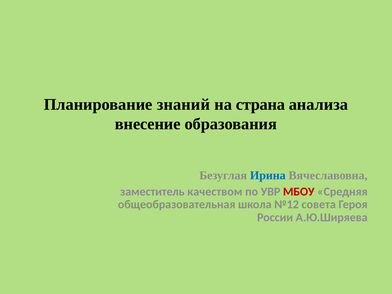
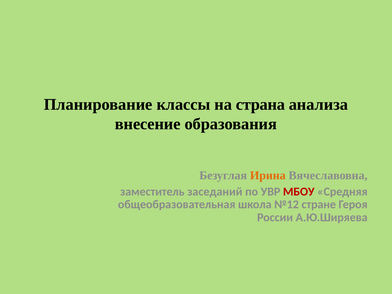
знаний: знаний -> классы (183, 104)
Ирина colour: blue -> orange (268, 176)
качеством: качеством -> заседаний (215, 192)
совета: совета -> стране (319, 205)
